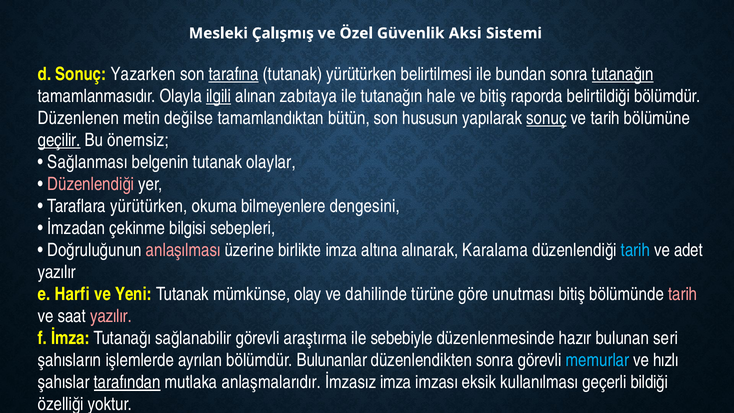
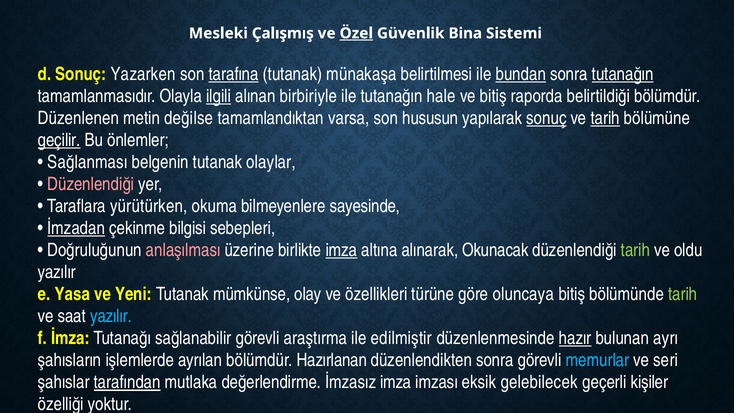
Özel underline: none -> present (356, 33)
Aksi: Aksi -> Bina (465, 33)
tutanak yürütürken: yürütürken -> münakaşa (362, 74)
bundan underline: none -> present (521, 74)
zabıtaya: zabıtaya -> birbiriyle (308, 96)
bütün: bütün -> varsa (349, 118)
tarih underline: none -> present (605, 118)
önemsiz: önemsiz -> önlemler (138, 140)
dengesini: dengesini -> sayesinde (365, 206)
İmzadan underline: none -> present (76, 228)
imza underline: none -> present (341, 250)
Karalama: Karalama -> Okunacak (495, 250)
tarih colour: light blue -> light green (636, 250)
adet: adet -> oldu (688, 250)
Harfi: Harfi -> Yasa (72, 294)
dahilinde: dahilinde -> özellikleri (376, 294)
unutması: unutması -> oluncaya (523, 294)
tarih colour: pink -> light green (683, 294)
yazılır colour: pink -> light blue (111, 316)
sebebiyle: sebebiyle -> edilmiştir (401, 338)
hazır underline: none -> present (575, 338)
seri: seri -> ayrı (666, 338)
Bulunanlar: Bulunanlar -> Hazırlanan (332, 360)
hızlı: hızlı -> seri (666, 360)
anlaşmalarıdır: anlaşmalarıdır -> değerlendirme (271, 382)
kullanılması: kullanılması -> gelebilecek (539, 382)
bildiği: bildiği -> kişiler (649, 382)
